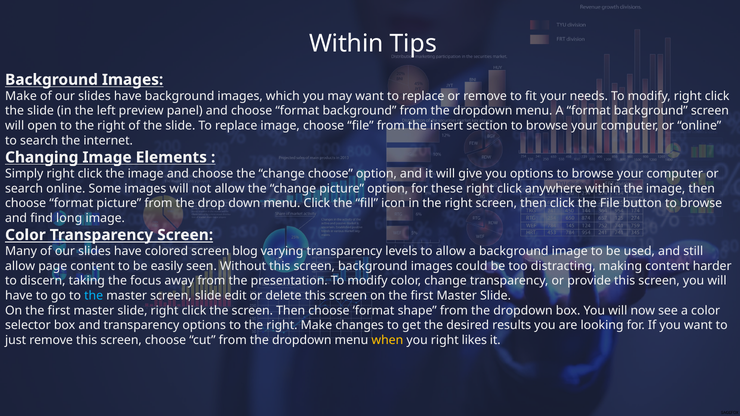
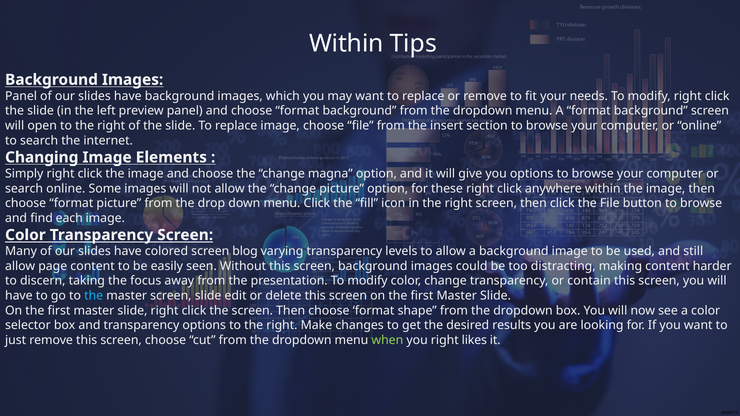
Make: Make -> Panel (21, 96)
change choose: choose -> magna (330, 174)
long: long -> each (69, 218)
provide: provide -> contain (589, 281)
when colour: yellow -> light green (387, 340)
